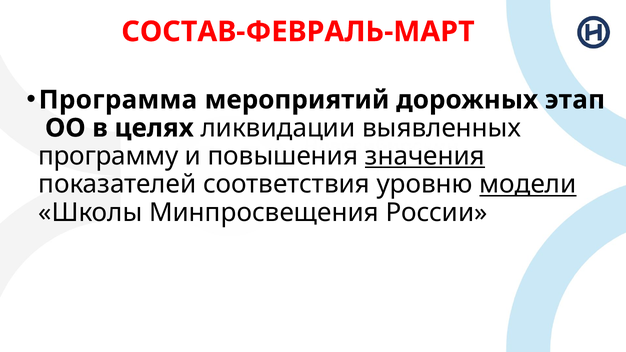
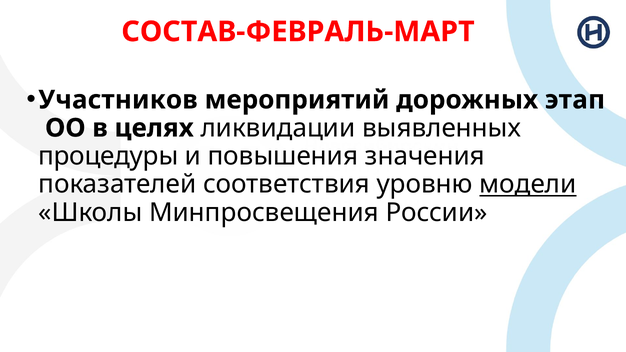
Программа: Программа -> Участников (118, 100)
программу: программу -> процедуры (108, 156)
значения underline: present -> none (425, 156)
